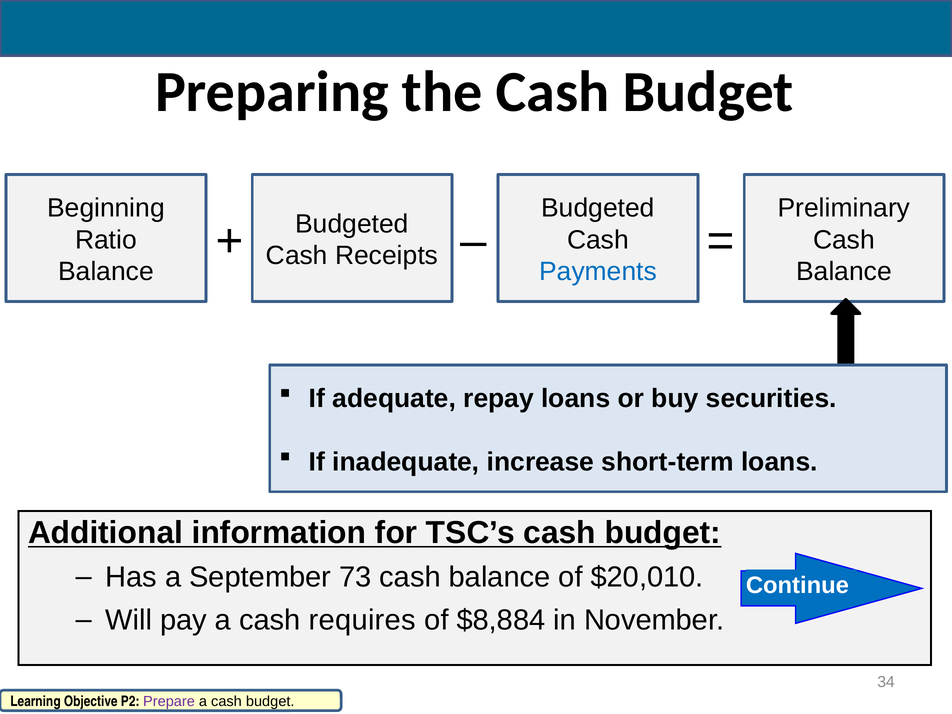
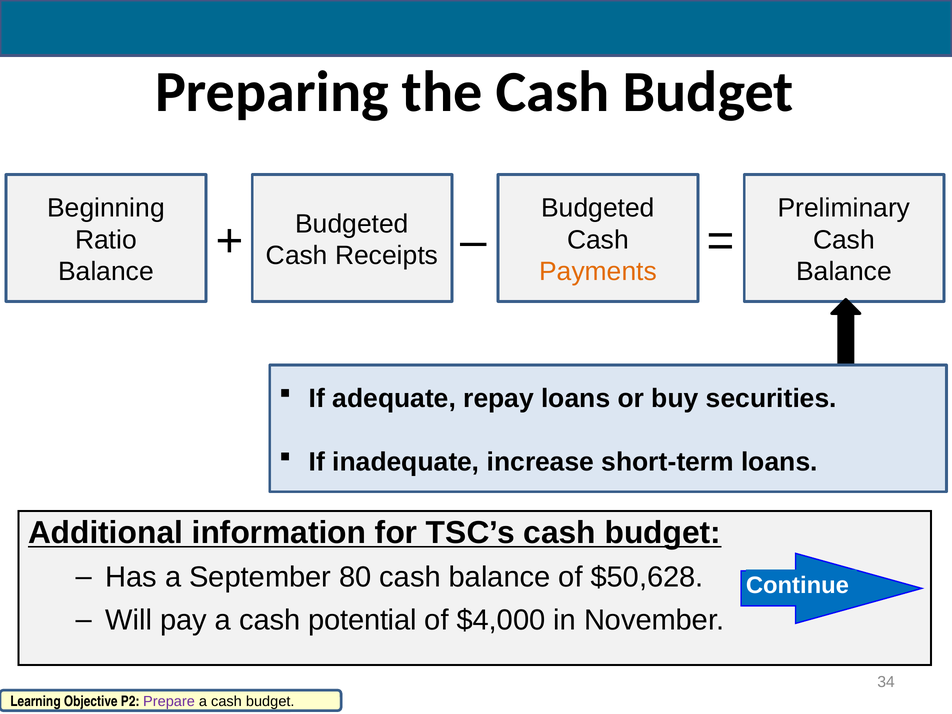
Payments colour: blue -> orange (598, 272)
73: 73 -> 80 (355, 577)
$20,010: $20,010 -> $50,628 (647, 577)
requires: requires -> potential (362, 620)
$8,884: $8,884 -> $4,000 (501, 620)
